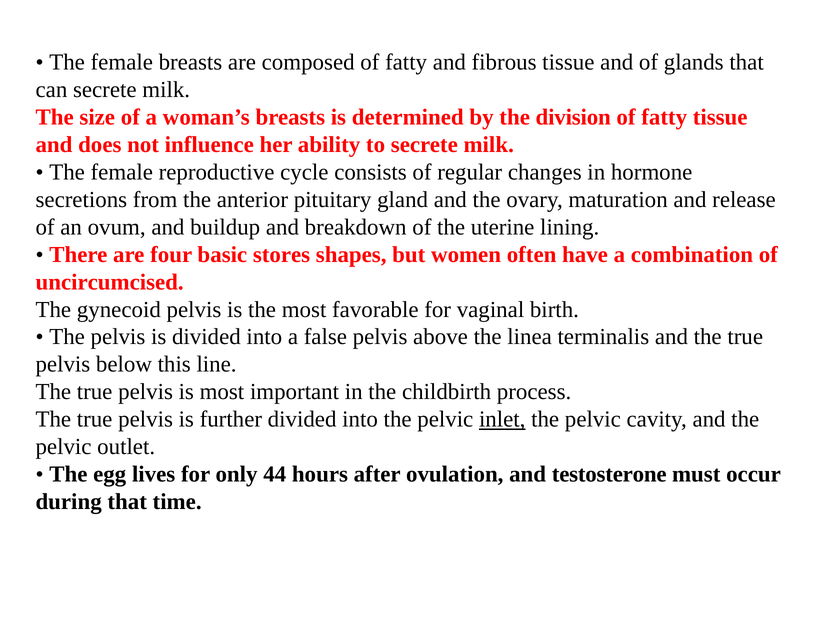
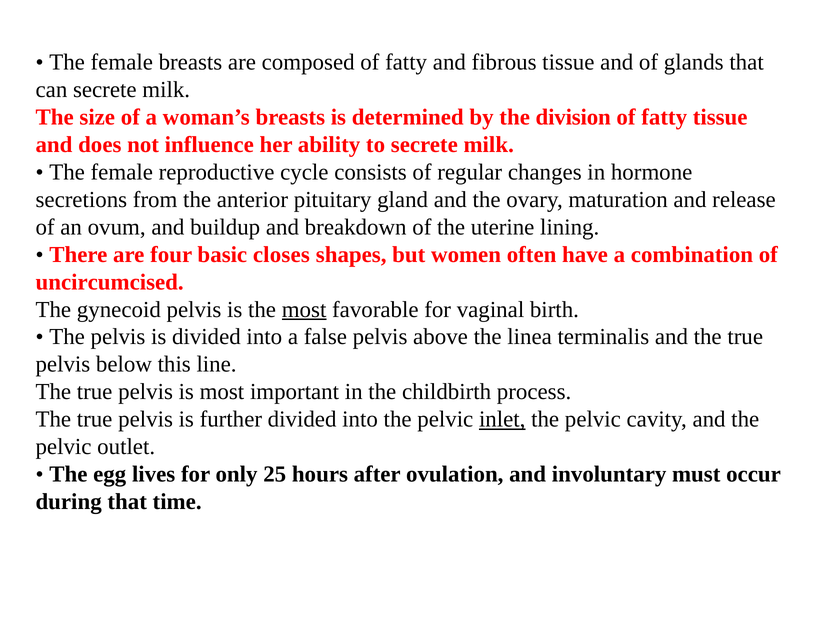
stores: stores -> closes (281, 255)
most underline: none -> present (304, 309)
44: 44 -> 25 (275, 474)
testosterone: testosterone -> involuntary (609, 474)
